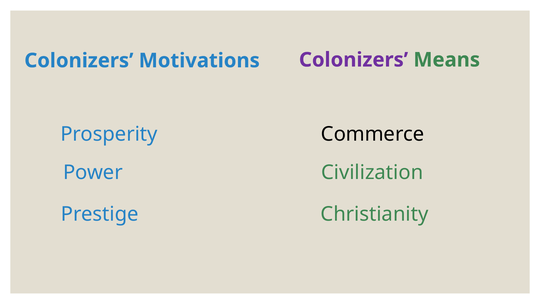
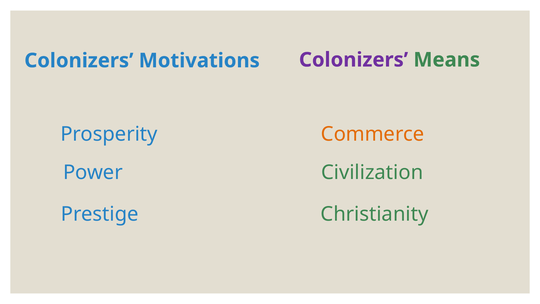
Commerce colour: black -> orange (373, 134)
